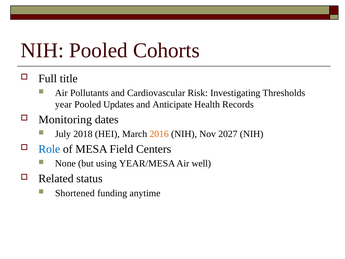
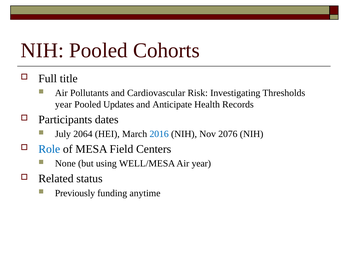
Monitoring: Monitoring -> Participants (65, 119)
2018: 2018 -> 2064 (83, 134)
2016 colour: orange -> blue (159, 134)
2027: 2027 -> 2076 (228, 134)
YEAR/MESA: YEAR/MESA -> WELL/MESA (147, 163)
Air well: well -> year (201, 163)
Shortened: Shortened -> Previously (75, 193)
